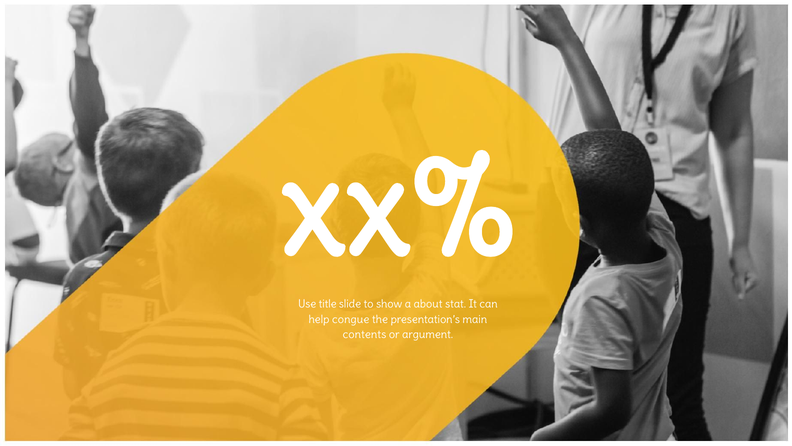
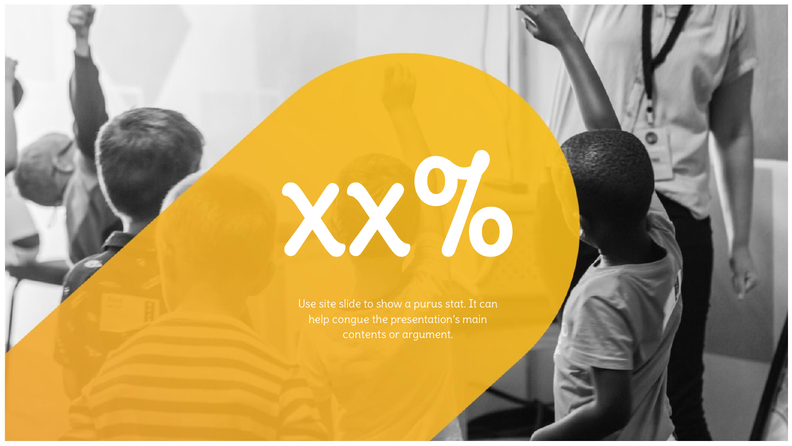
title: title -> site (328, 304)
about: about -> purus (428, 304)
